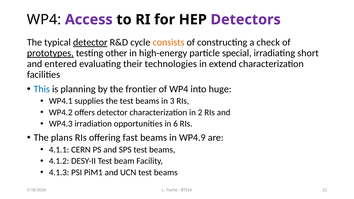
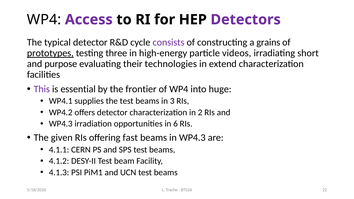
detector underline: present -> none (90, 42)
consists colour: orange -> purple (169, 42)
check: check -> grains (268, 42)
other: other -> three (116, 53)
special: special -> videos (237, 53)
entered: entered -> purpose (61, 64)
This colour: blue -> purple (42, 89)
planning: planning -> essential (78, 89)
plans: plans -> given (62, 138)
in WP4.9: WP4.9 -> WP4.3 (192, 138)
